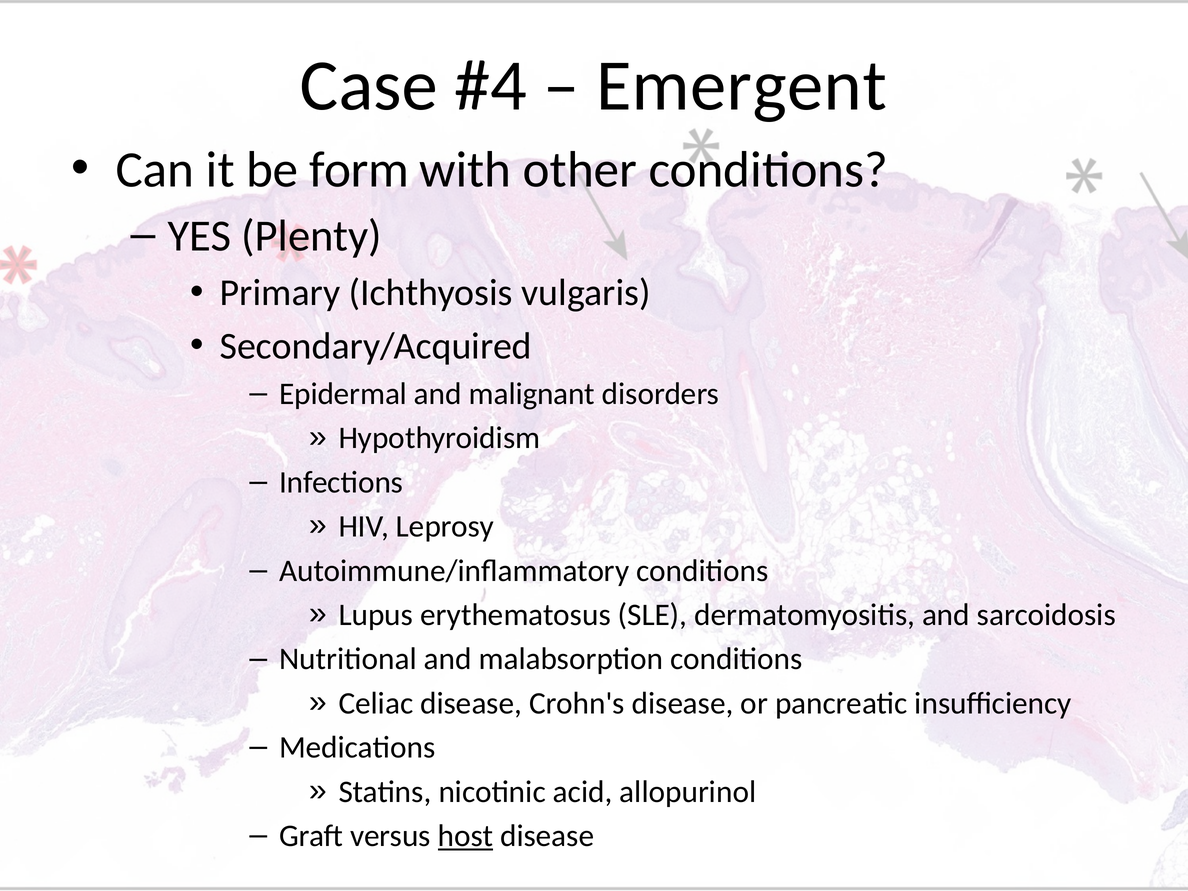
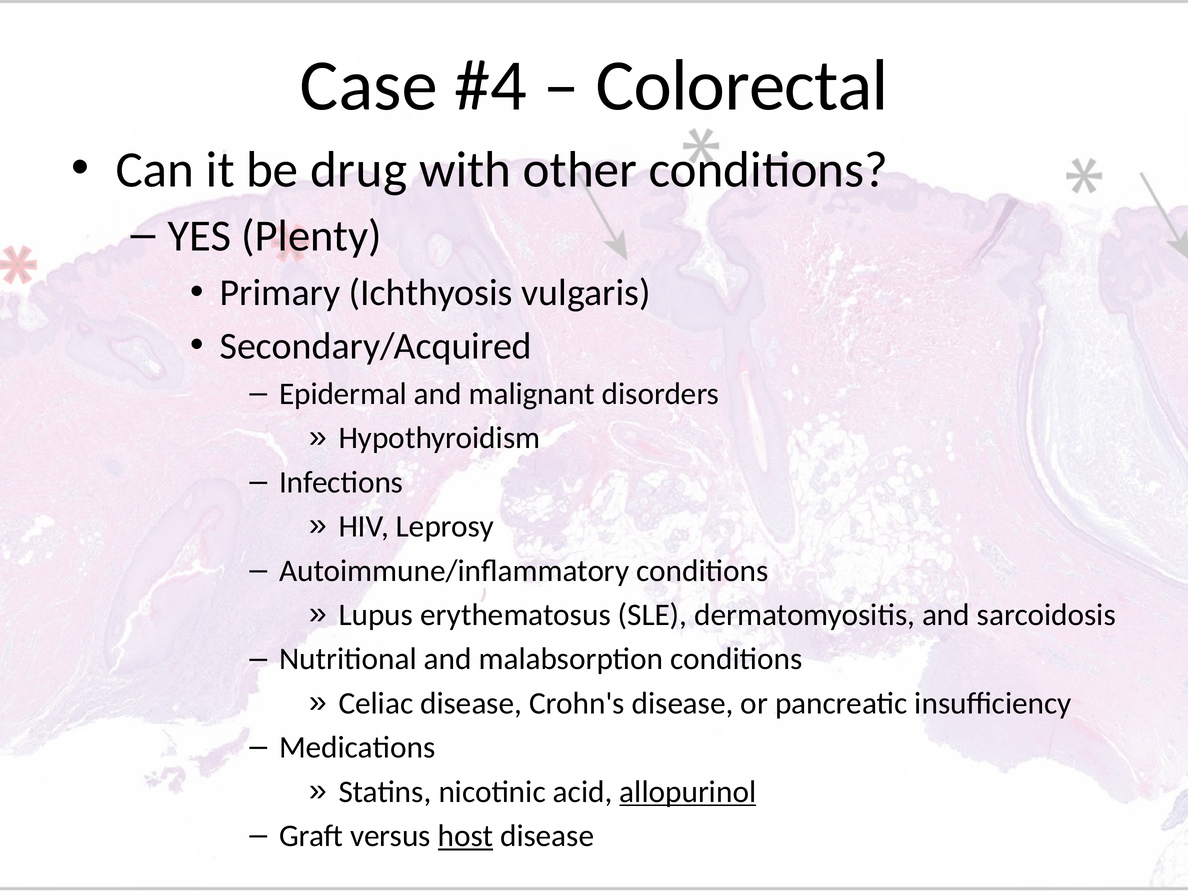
Emergent: Emergent -> Colorectal (742, 86)
form: form -> drug (359, 170)
allopurinol underline: none -> present (688, 792)
